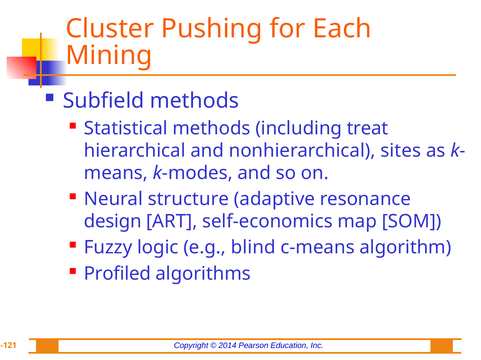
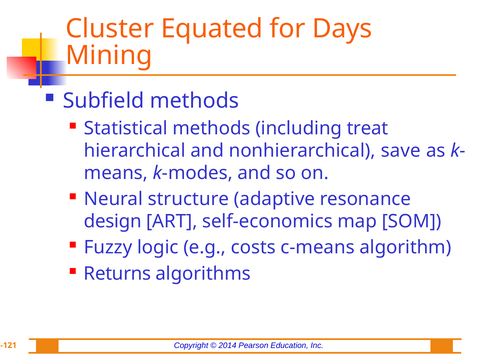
Pushing: Pushing -> Equated (212, 29)
Each: Each -> Days (342, 29)
sites: sites -> save (401, 151)
blind: blind -> costs (253, 248)
Profiled: Profiled -> Returns (117, 274)
